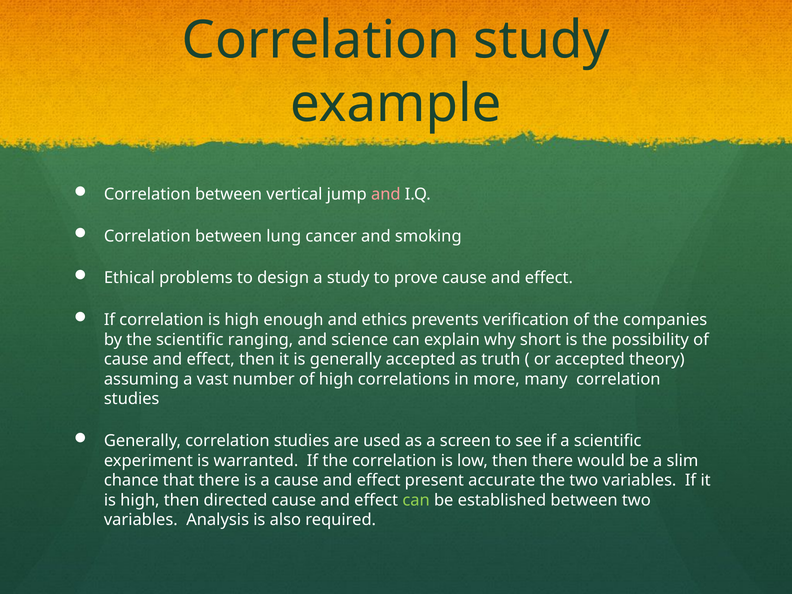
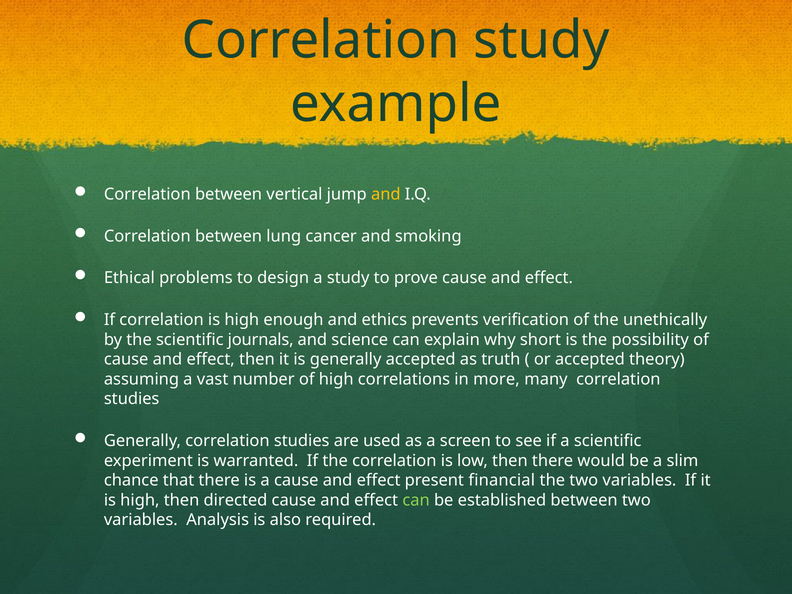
and colour: pink -> yellow (386, 194)
companies: companies -> unethically (665, 320)
ranging: ranging -> journals (261, 340)
accurate: accurate -> financial (502, 480)
